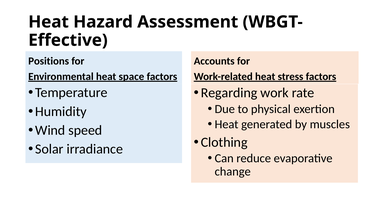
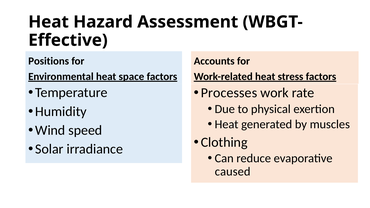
Regarding: Regarding -> Processes (229, 93)
change: change -> caused (233, 172)
